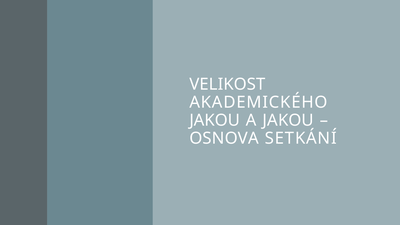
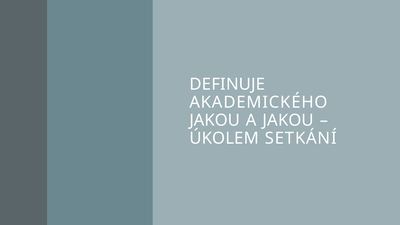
VELIKOST: VELIKOST -> DEFINUJE (227, 84)
OSNOVA: OSNOVA -> ÚKOLEM (224, 138)
